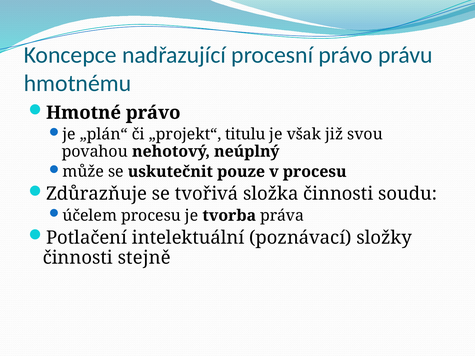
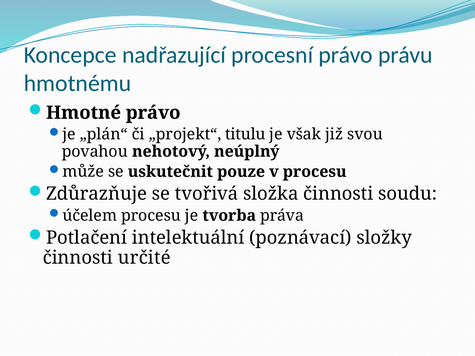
stejně: stejně -> určité (144, 258)
